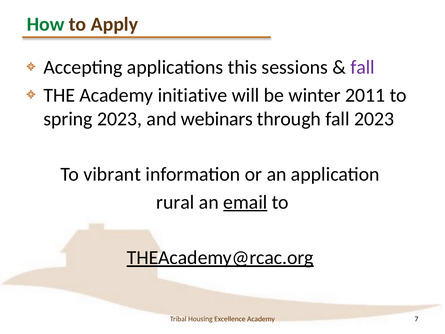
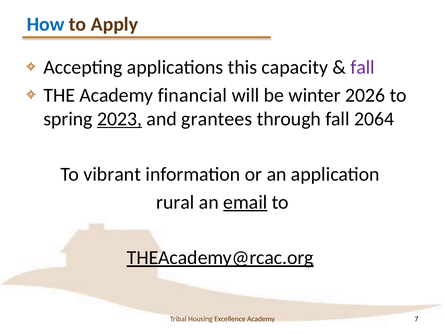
How colour: green -> blue (46, 24)
sessions: sessions -> capacity (295, 67)
initiative: initiative -> financial (192, 95)
2011: 2011 -> 2026 (365, 95)
2023 underline: none -> present (120, 119)
webinars: webinars -> grantees (217, 119)
fall 2023: 2023 -> 2064 (374, 119)
